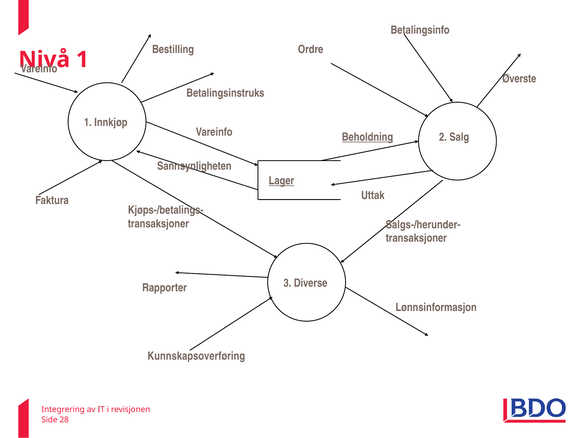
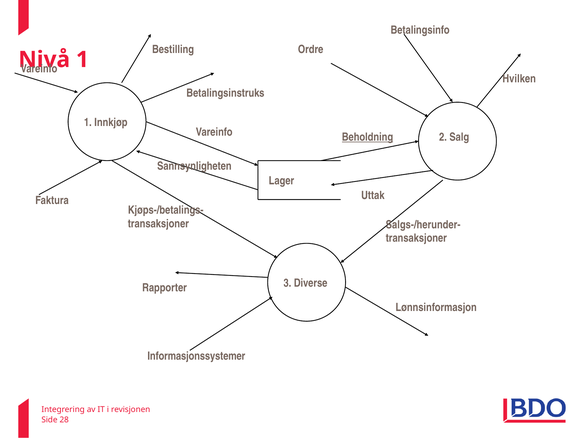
Øverste: Øverste -> Hvilken (519, 79)
Lager underline: present -> none (281, 181)
Kunnskapsoverføring: Kunnskapsoverføring -> Informasjonssystemer (196, 356)
